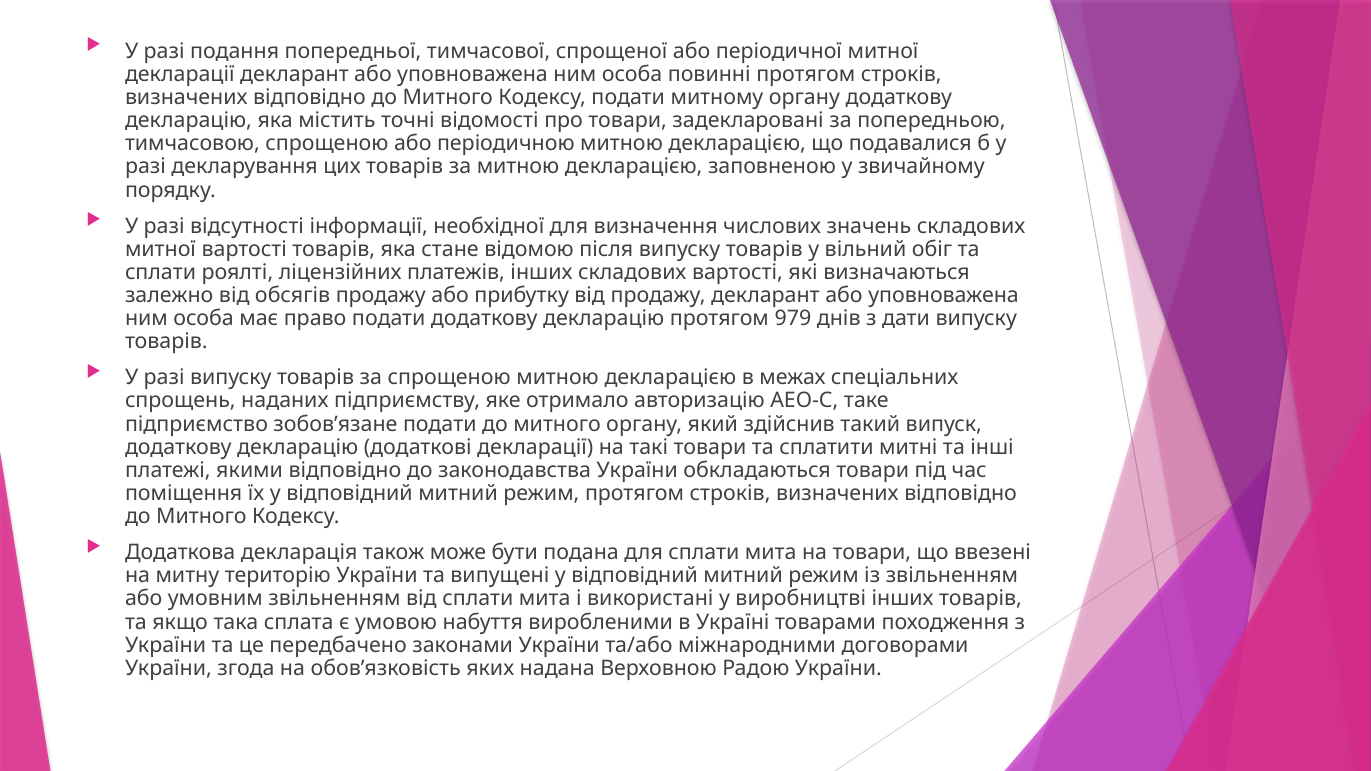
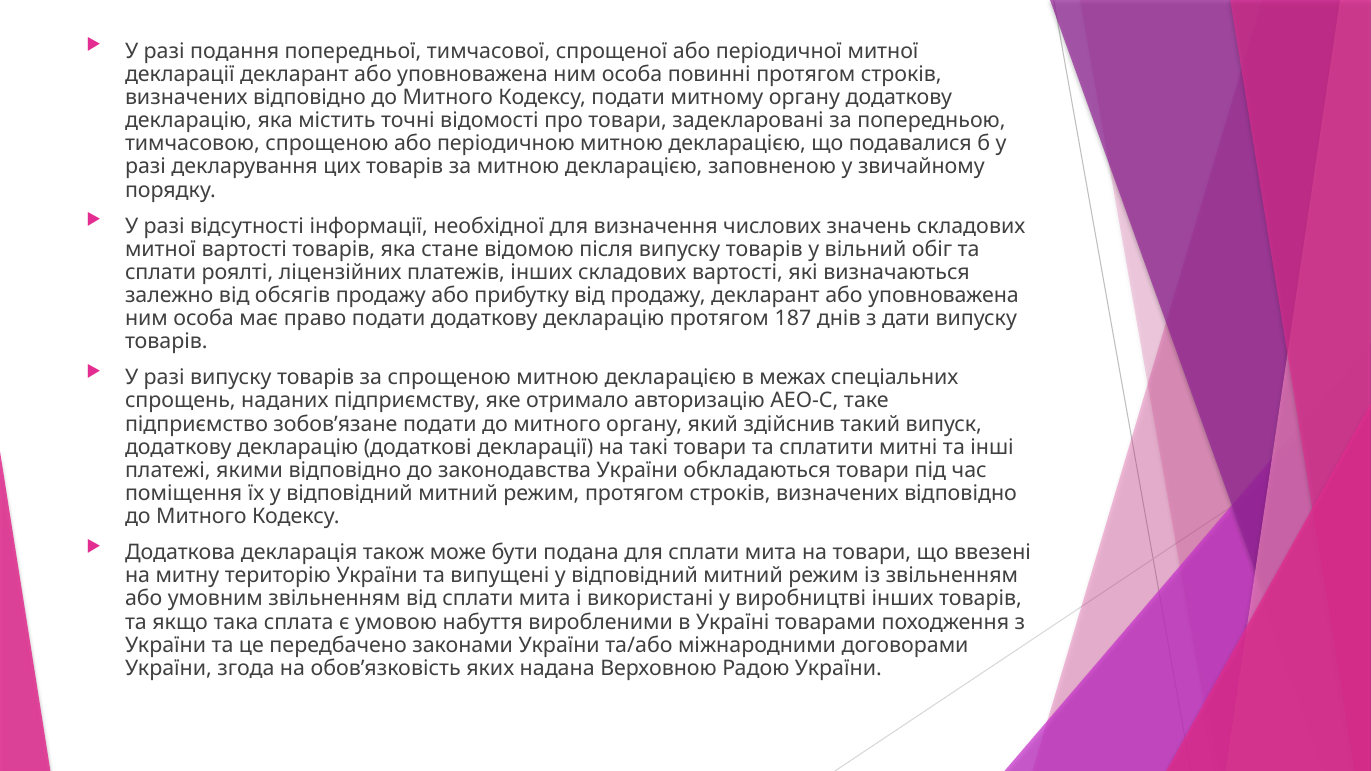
979: 979 -> 187 (793, 319)
